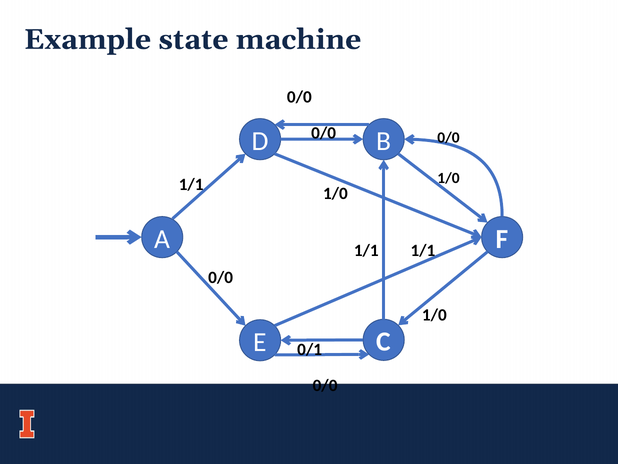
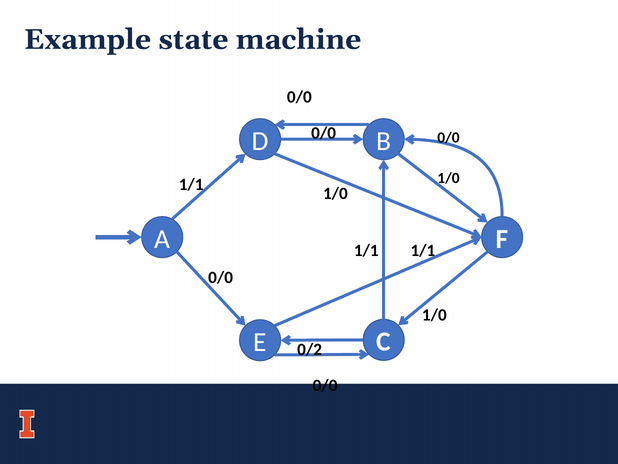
0/1: 0/1 -> 0/2 (310, 349)
